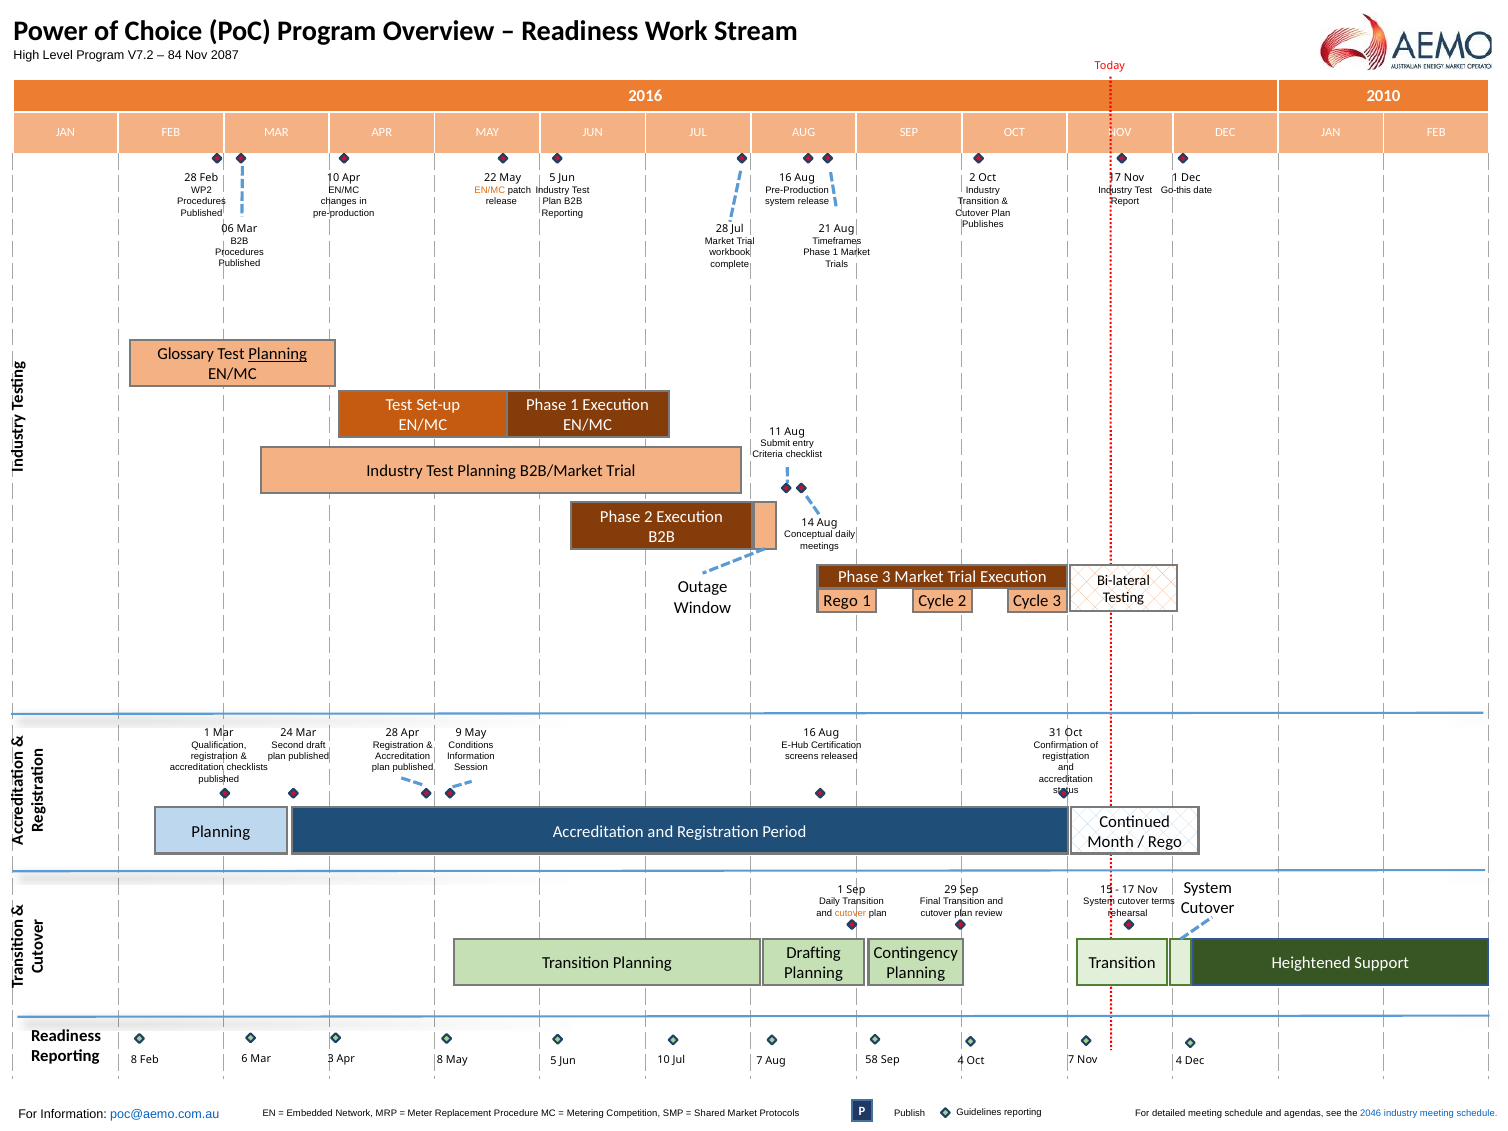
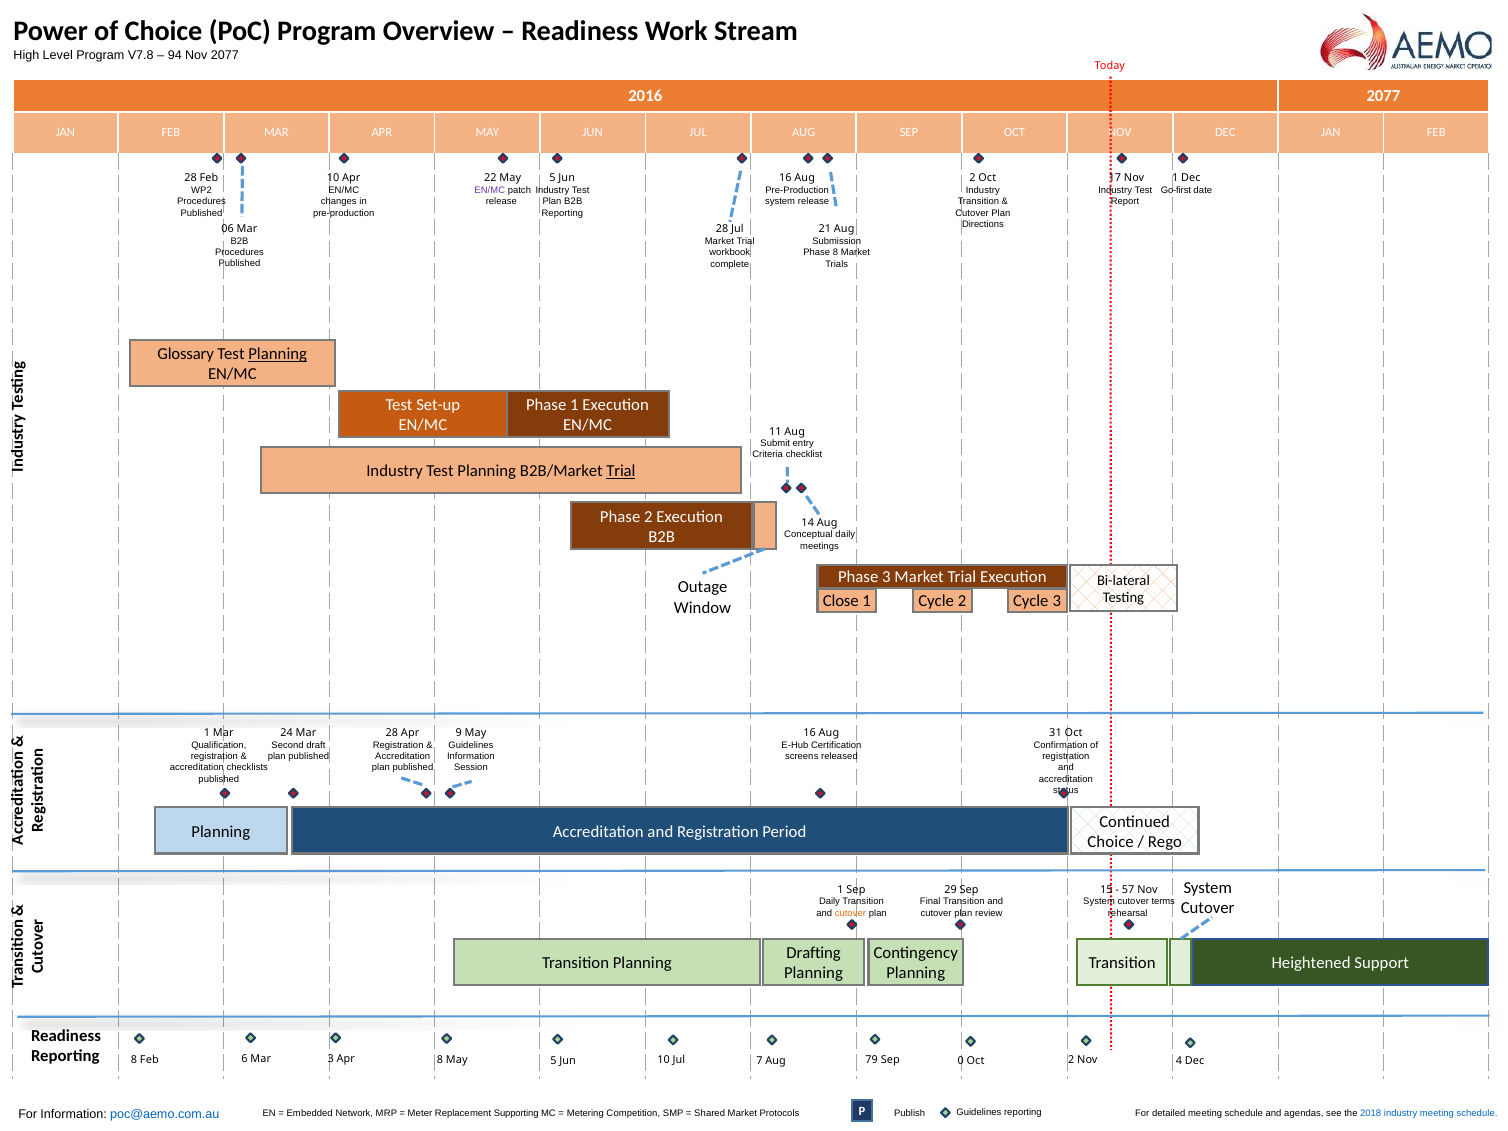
V7.2: V7.2 -> V7.8 (141, 55)
84: 84 -> 94 (175, 55)
Nov 2087: 2087 -> 2077 (225, 55)
2016 2010: 2010 -> 2077 (1383, 96)
EN/MC colour: orange -> purple (490, 190)
Go-this: Go-this -> Go-first (1176, 190)
Publishes: Publishes -> Directions (983, 224)
Timeframes: Timeframes -> Submission (837, 241)
1: 1 -> 8 (836, 253)
Trial underline: none -> present (621, 471)
Rego: Rego -> Close (841, 601)
Conditions: Conditions -> Guidelines (471, 745)
Month: Month -> Choice (1111, 842)
17: 17 -> 57 (1128, 889)
58: 58 -> 79 (872, 1060)
Sep 4: 4 -> 0 (961, 1061)
Oct 7: 7 -> 2 (1071, 1060)
Procedure: Procedure -> Supporting (516, 1114)
2046: 2046 -> 2018 (1371, 1114)
